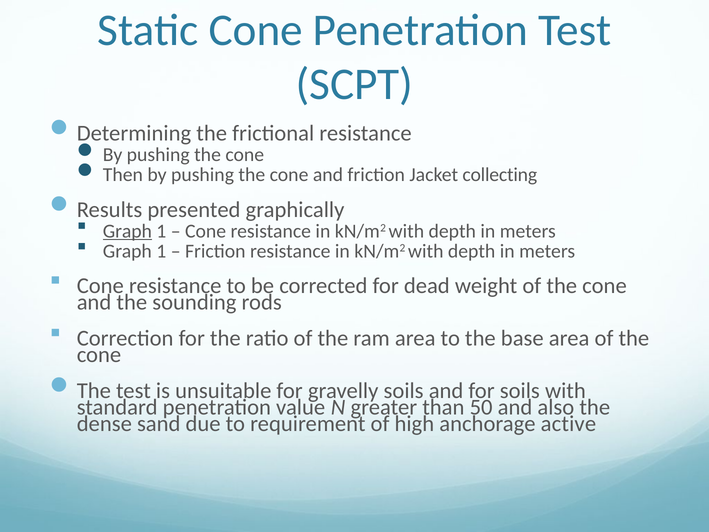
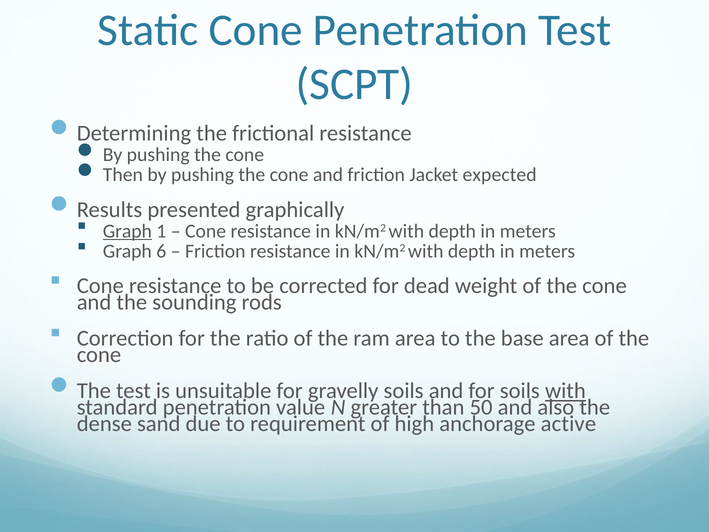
collecting: collecting -> expected (500, 175)
1: 1 -> 6 (161, 251)
with underline: none -> present (565, 391)
